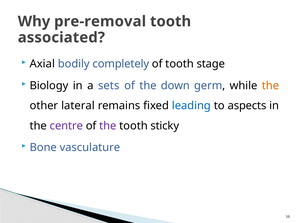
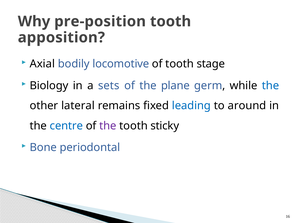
pre-removal: pre-removal -> pre-position (100, 21)
associated: associated -> apposition (61, 37)
completely: completely -> locomotive (121, 64)
down: down -> plane (175, 85)
the colour: orange -> blue (271, 85)
aspects: aspects -> around (247, 106)
centre colour: purple -> blue (66, 126)
vasculature: vasculature -> periodontal (90, 147)
